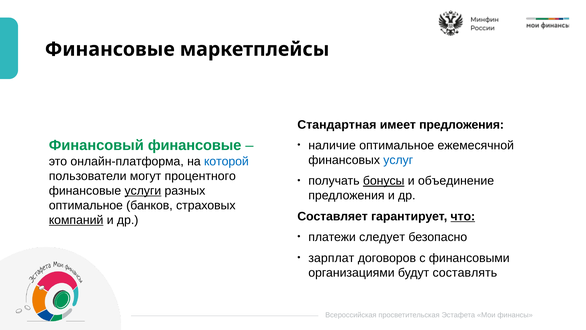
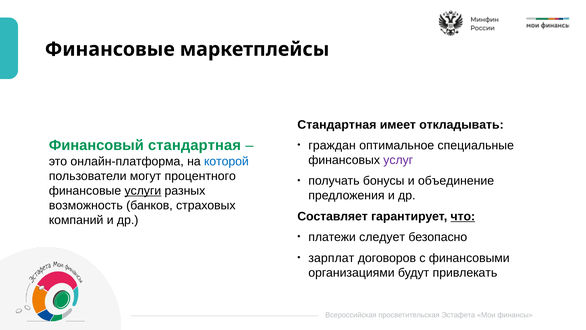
имеет предложения: предложения -> откладывать (461, 125)
Финансовый финансовые: финансовые -> стандартная (194, 145)
наличие: наличие -> граждан (332, 145)
ежемесячной: ежемесячной -> специальные (476, 145)
услуг colour: blue -> purple (398, 160)
бонусы underline: present -> none (384, 181)
оптимальное: оптимальное -> возможность (86, 205)
компаний underline: present -> none (76, 220)
составлять: составлять -> привлекать (465, 272)
